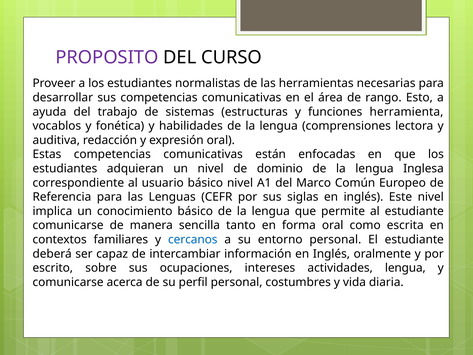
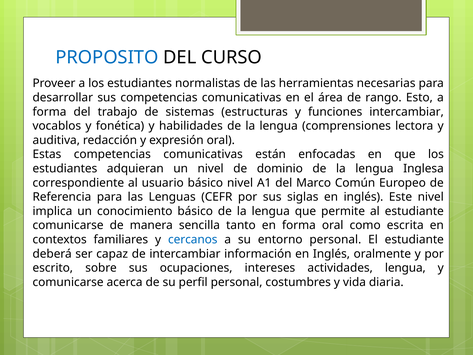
PROPOSITO colour: purple -> blue (107, 57)
ayuda: ayuda -> forma (50, 112)
funciones herramienta: herramienta -> intercambiar (407, 112)
